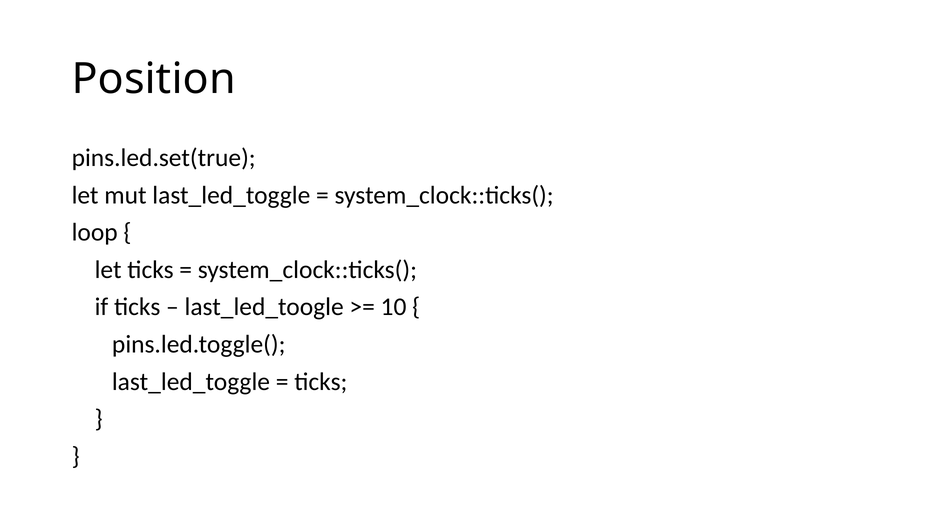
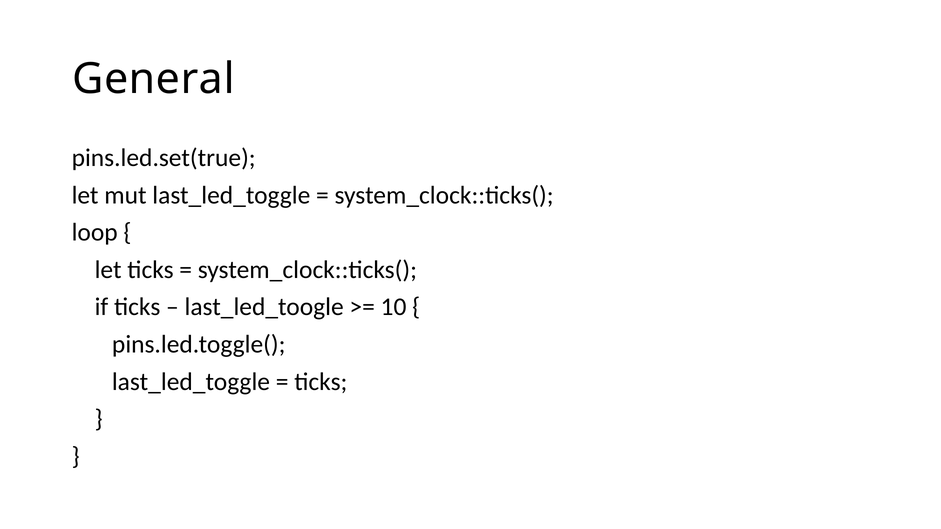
Position: Position -> General (153, 79)
